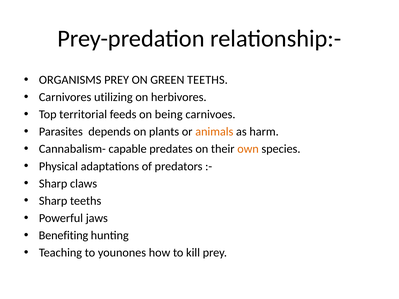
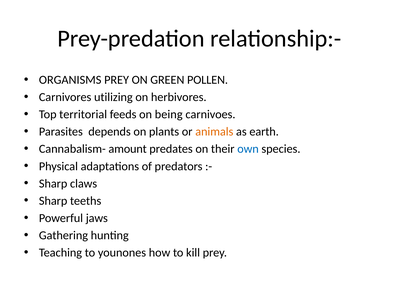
GREEN TEETHS: TEETHS -> POLLEN (208, 80)
harm: harm -> earth (264, 132)
capable: capable -> amount (128, 149)
own colour: orange -> blue (248, 149)
Benefiting: Benefiting -> Gathering (63, 236)
